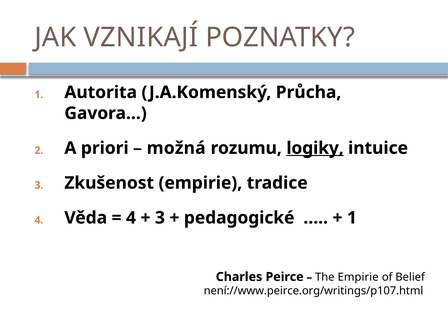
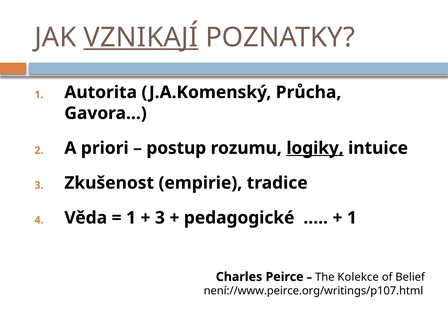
VZNIKAJÍ underline: none -> present (141, 37)
možná: možná -> postup (176, 148)
4: 4 -> 1 (131, 218)
The Empirie: Empirie -> Kolekce (358, 277)
